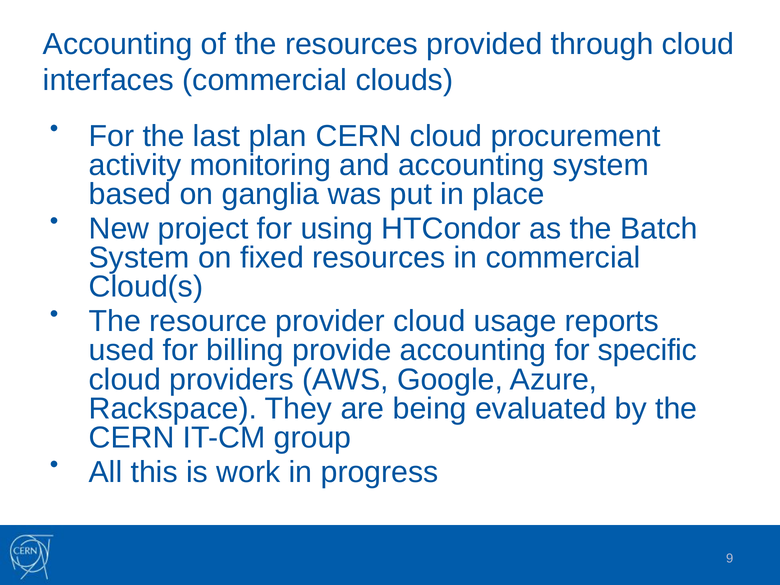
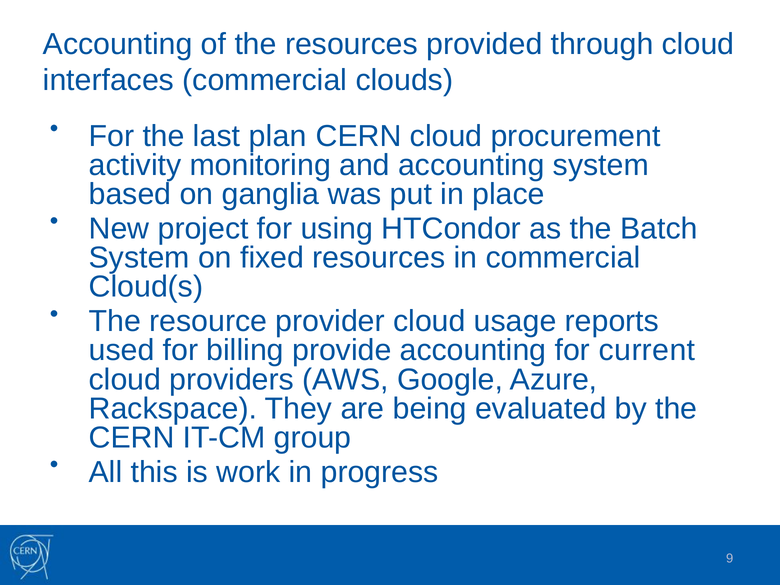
specific: specific -> current (647, 350)
